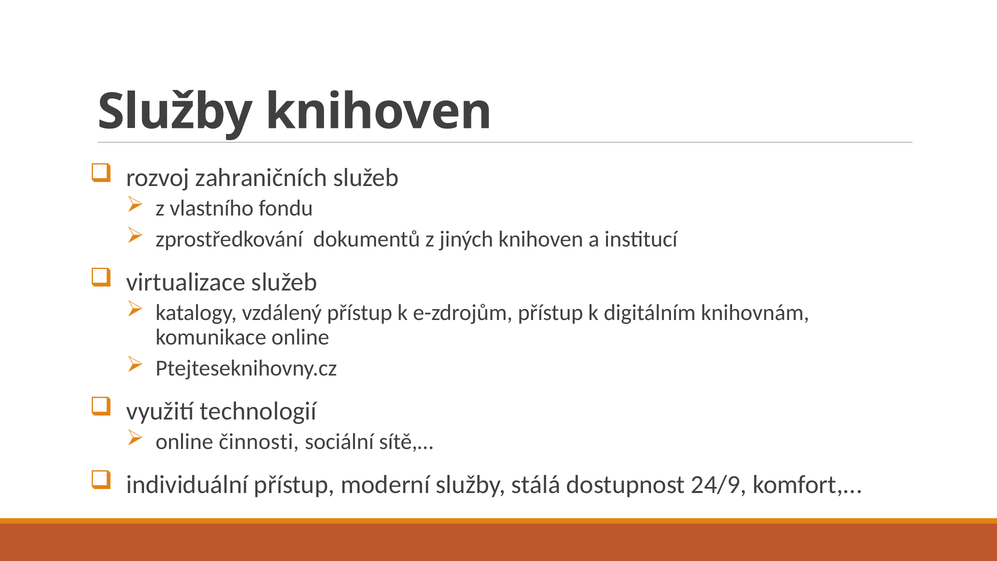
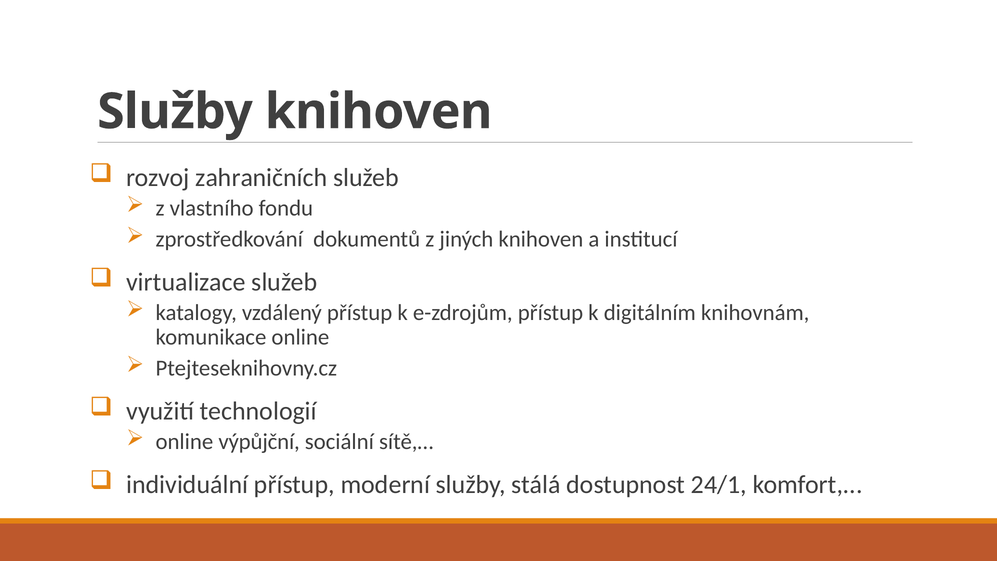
činnosti: činnosti -> výpůjční (259, 442)
24/9: 24/9 -> 24/1 (719, 485)
